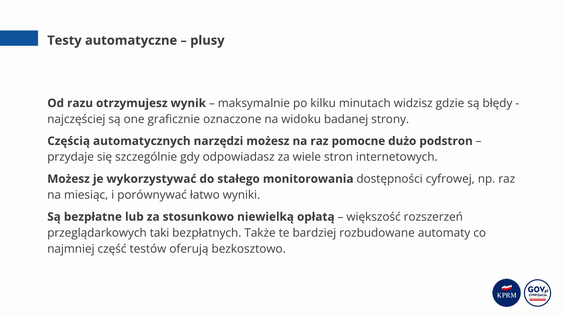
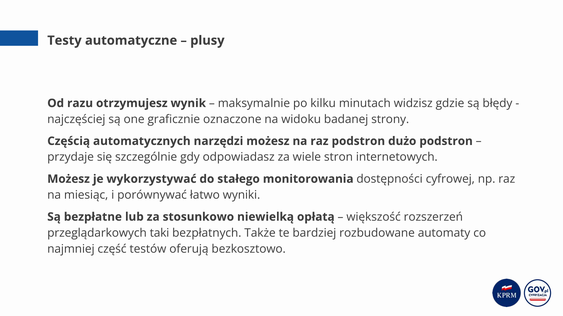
raz pomocne: pomocne -> podstron (358, 141)
